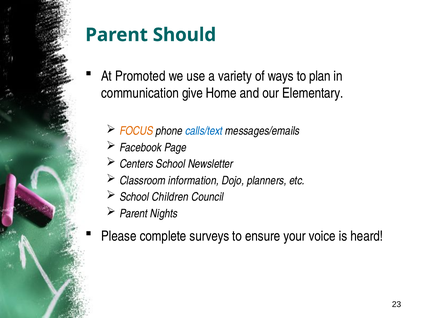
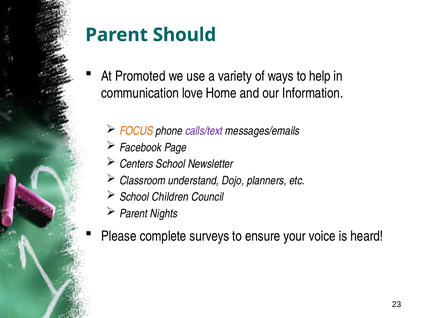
plan: plan -> help (320, 76)
give: give -> love (192, 93)
Elementary: Elementary -> Information (313, 93)
calls/text colour: blue -> purple (204, 131)
information: information -> understand (194, 180)
